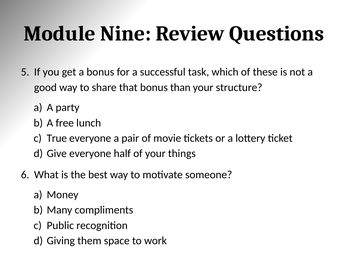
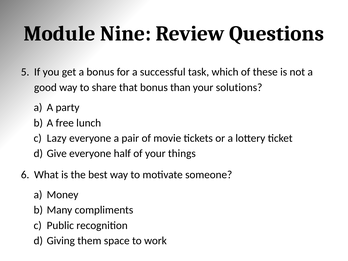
structure: structure -> solutions (239, 87)
True: True -> Lazy (57, 138)
